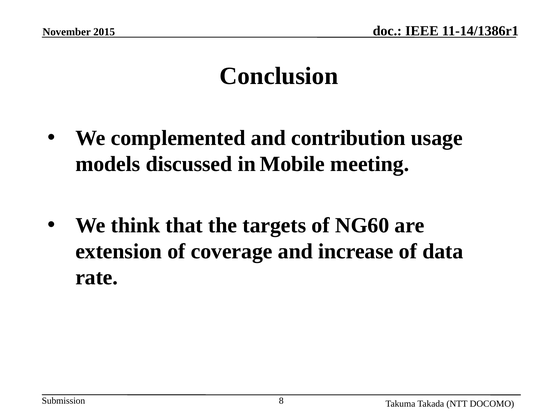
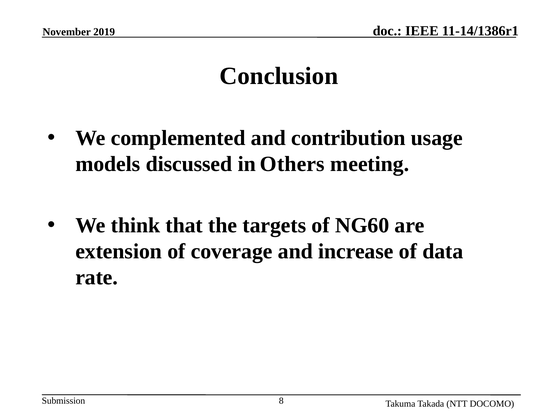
2015: 2015 -> 2019 (104, 32)
Mobile: Mobile -> Others (292, 164)
